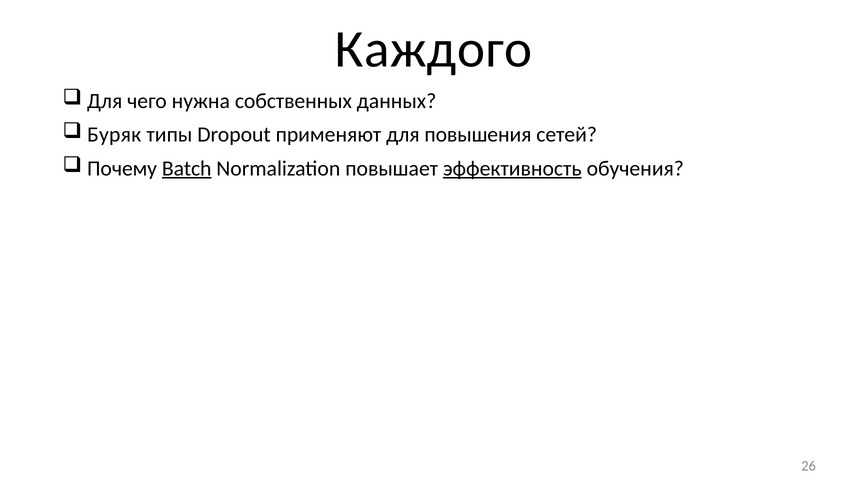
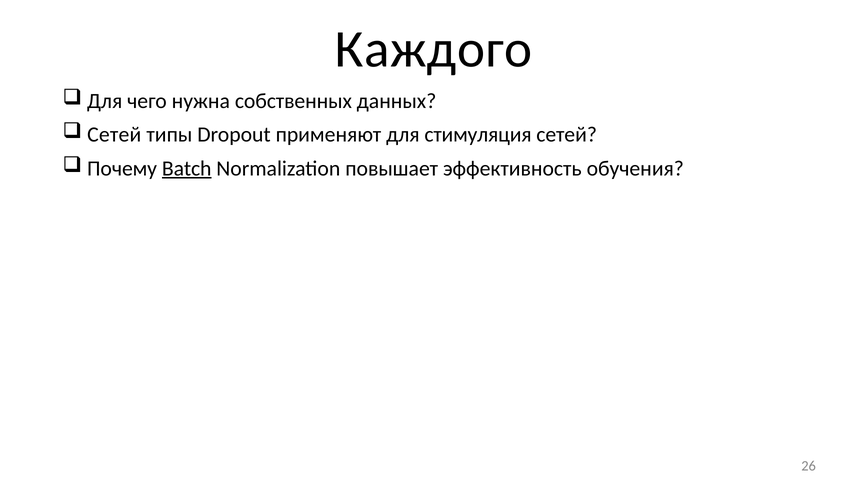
Буряк: Буряк -> Сетей (114, 135)
повышения: повышения -> стимуляция (478, 135)
эффективность underline: present -> none (512, 169)
